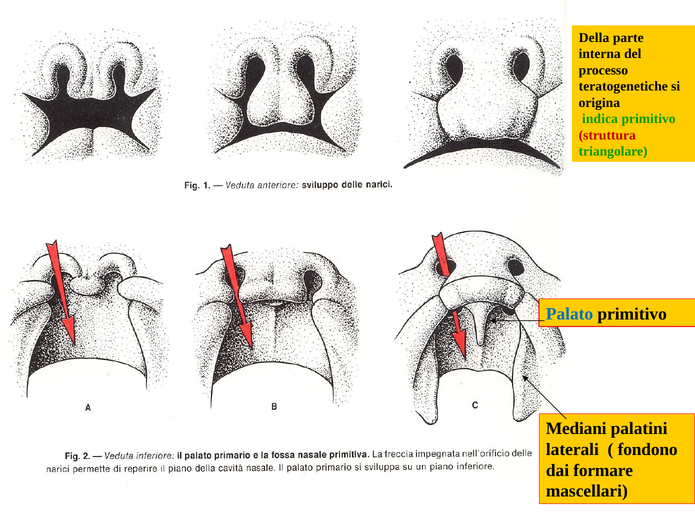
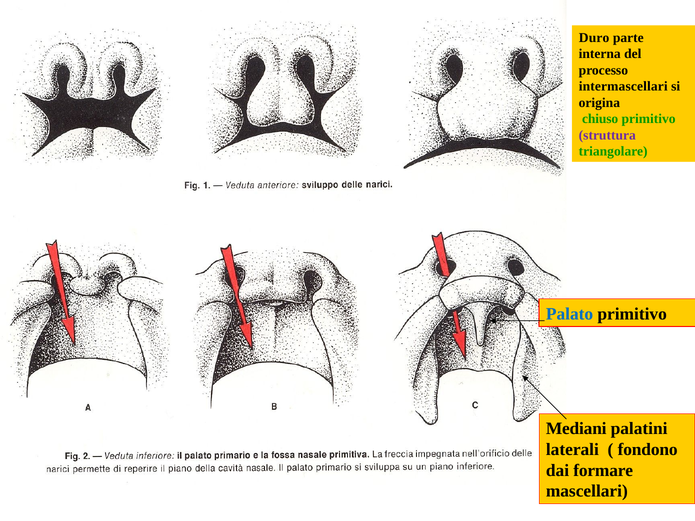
Della: Della -> Duro (594, 38)
teratogenetiche: teratogenetiche -> intermascellari (623, 86)
indica: indica -> chiuso (600, 119)
struttura colour: red -> purple (607, 135)
